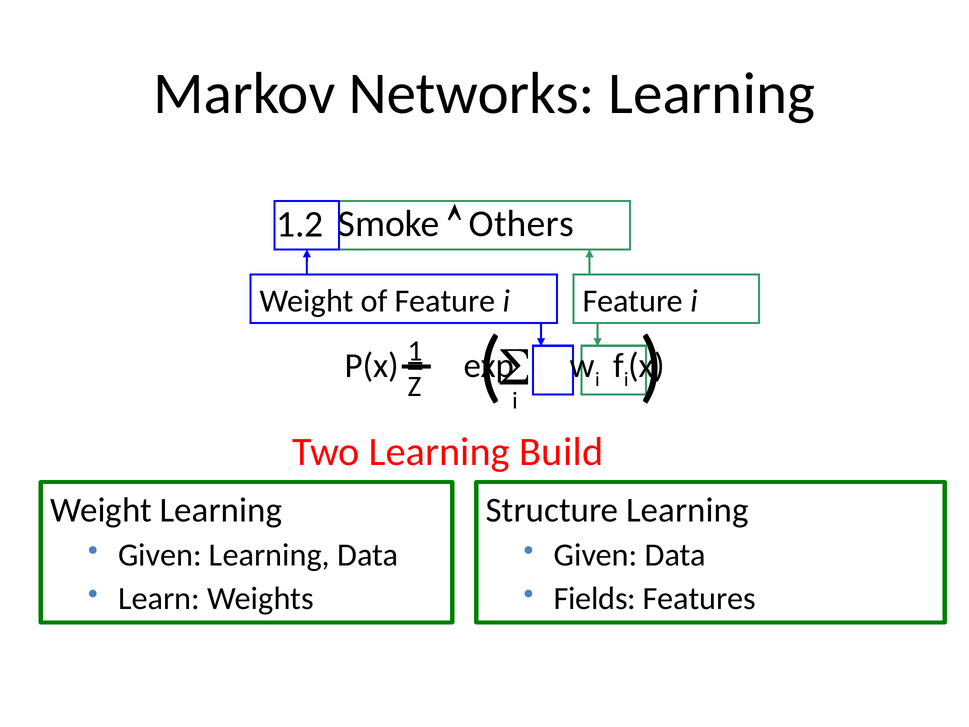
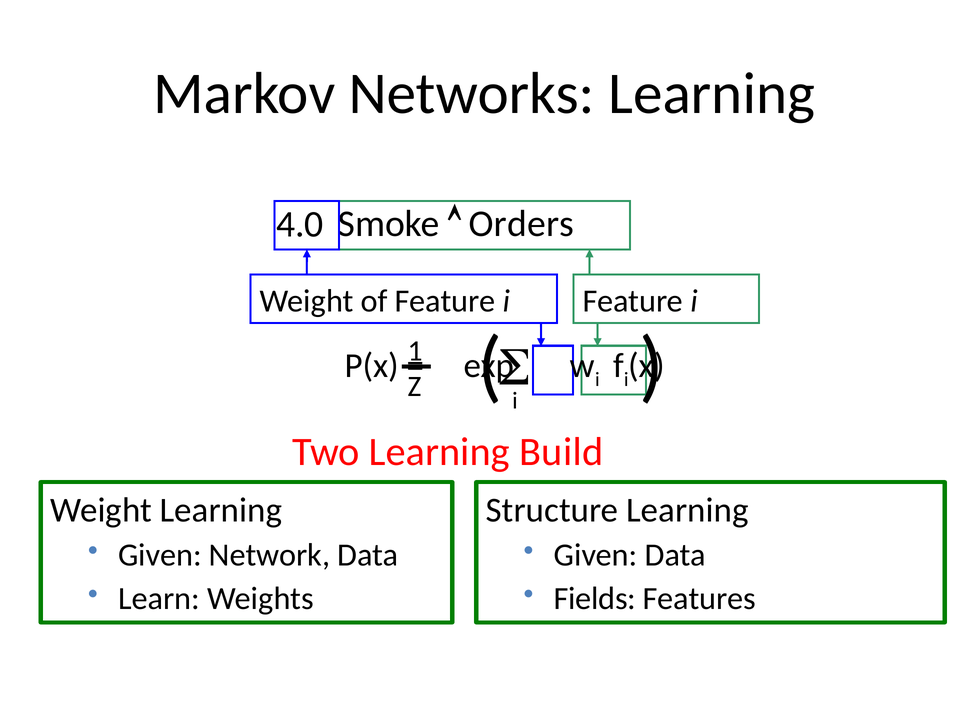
Others: Others -> Orders (522, 224)
1.2: 1.2 -> 4.0 (300, 224)
Given Learning: Learning -> Network (270, 555)
